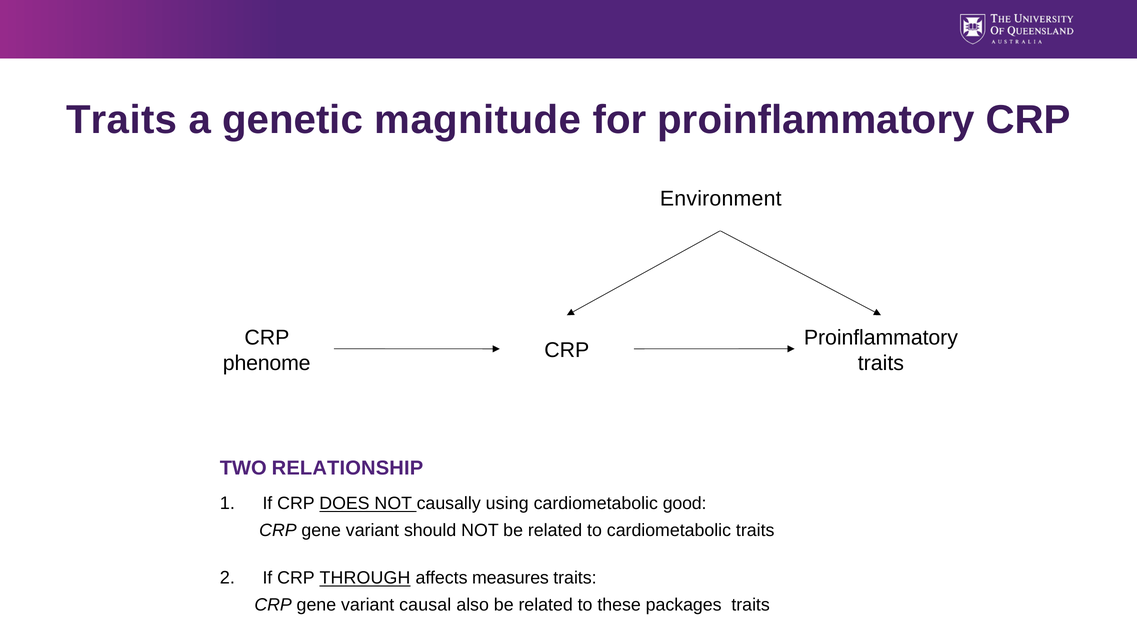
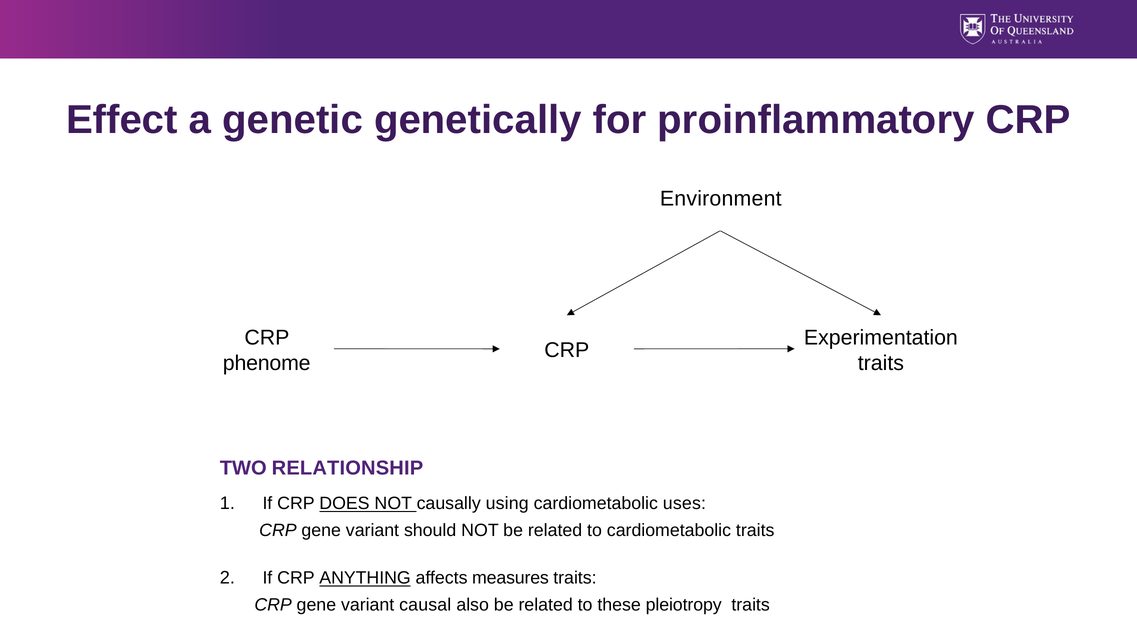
Traits: Traits -> Effect (122, 120)
magnitude: magnitude -> genetically (478, 120)
Proinflammatory: Proinflammatory -> Experimentation (881, 337)
good: good -> uses (684, 503)
THROUGH: THROUGH -> ANYTHING (365, 578)
packages: packages -> pleiotropy (684, 605)
